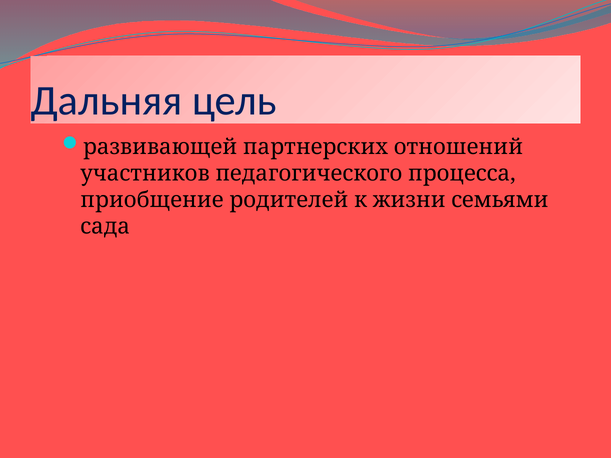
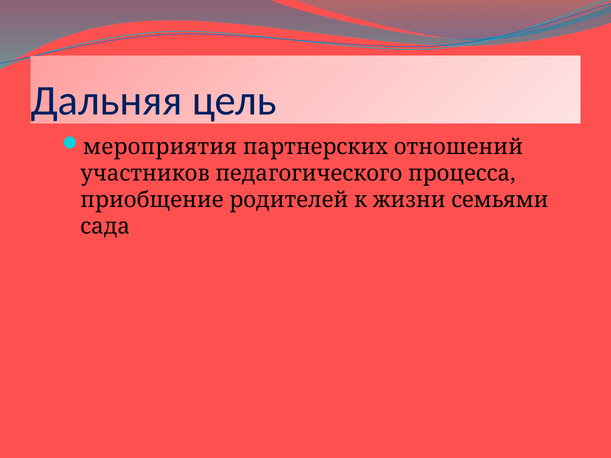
развивающей: развивающей -> мероприятия (160, 147)
